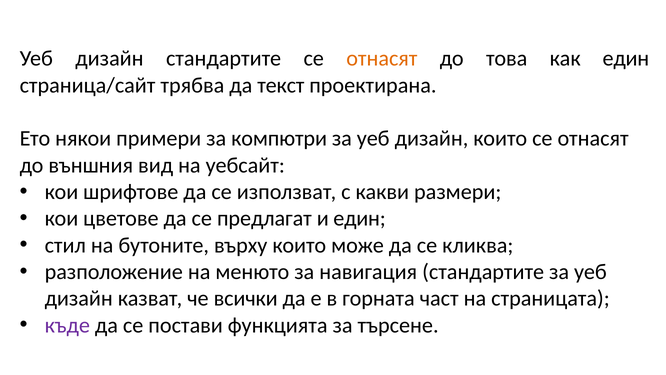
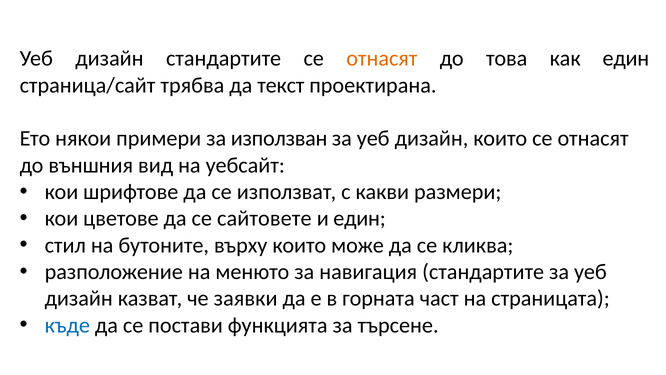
компютри: компютри -> използван (279, 139)
предлагат: предлагат -> сайтовете (264, 218)
всички: всички -> заявки (246, 298)
къде colour: purple -> blue (67, 325)
